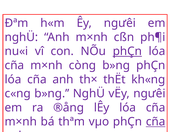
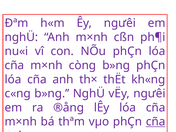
phÇn underline: present -> none (127, 51)
